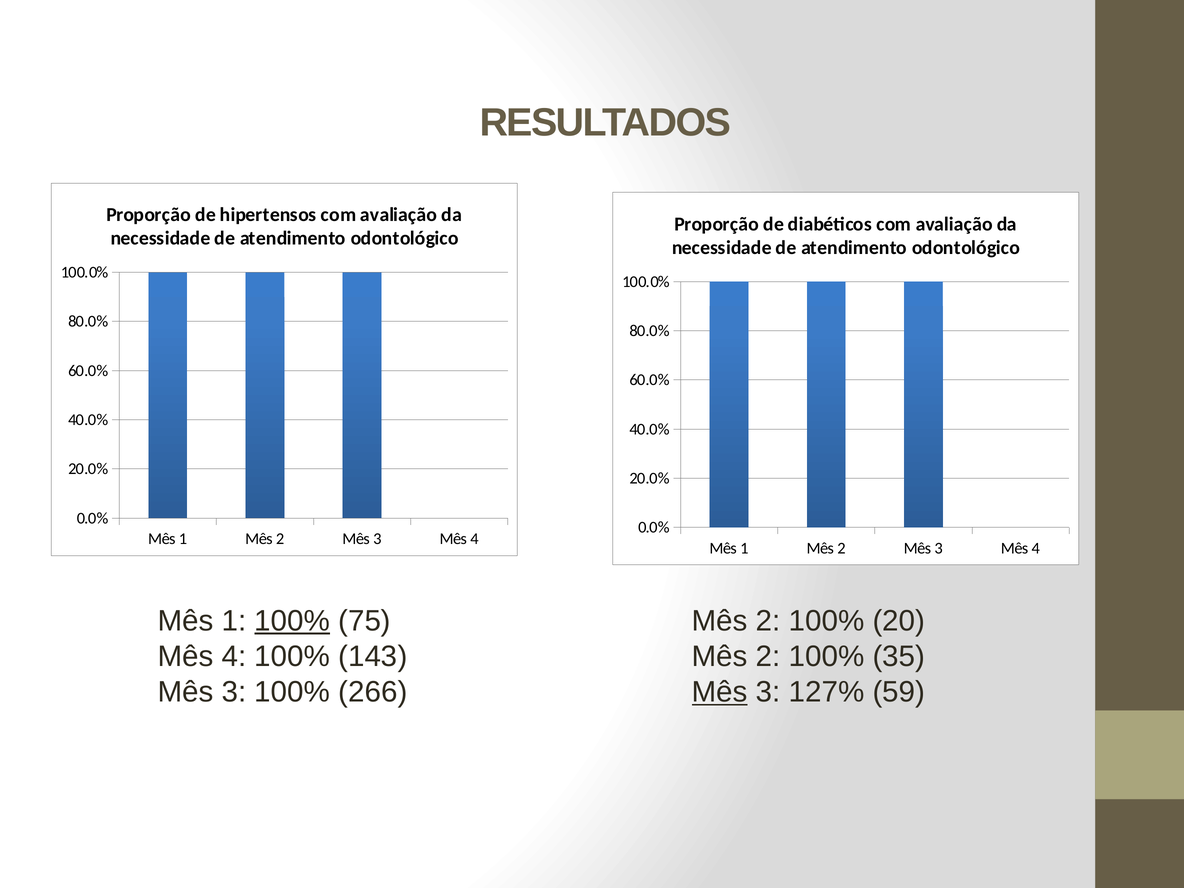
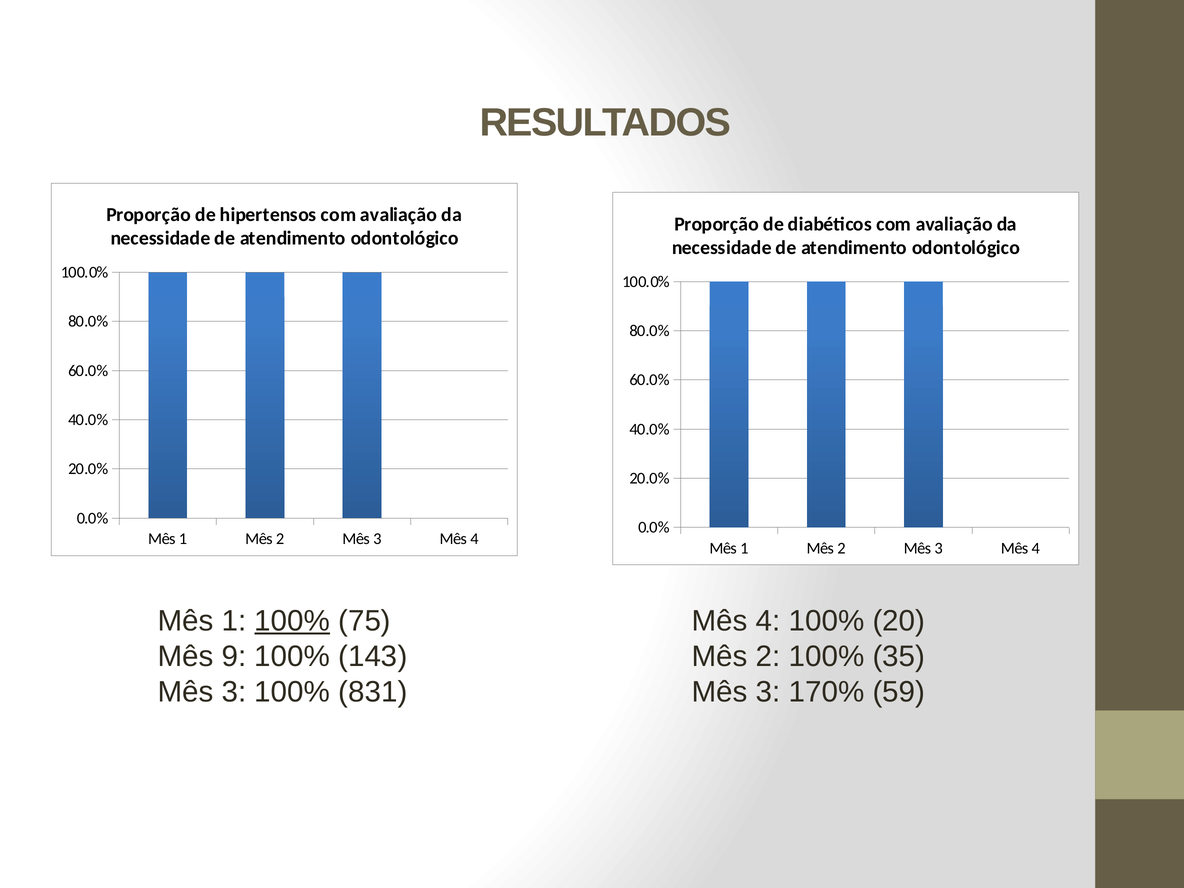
2: 2 -> 4 (768, 621)
4: 4 -> 9 (234, 656)
266: 266 -> 831 (373, 692)
Mês underline: present -> none (720, 692)
127%: 127% -> 170% (826, 692)
